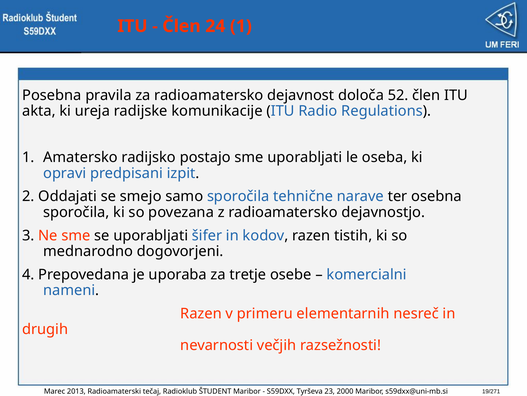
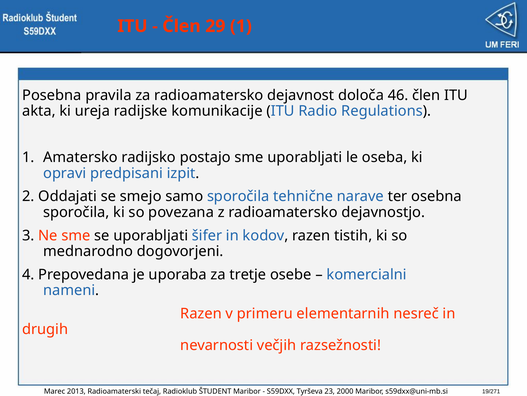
24: 24 -> 29 (215, 26)
52: 52 -> 46 (398, 95)
